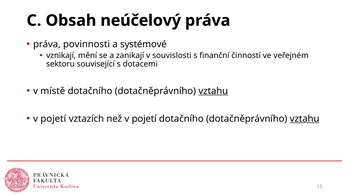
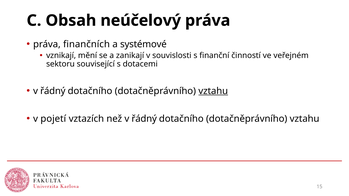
povinnosti: povinnosti -> finančních (86, 44)
místě: místě -> řádný (53, 91)
než v pojetí: pojetí -> řádný (144, 119)
vztahu underline: present -> none (305, 119)
